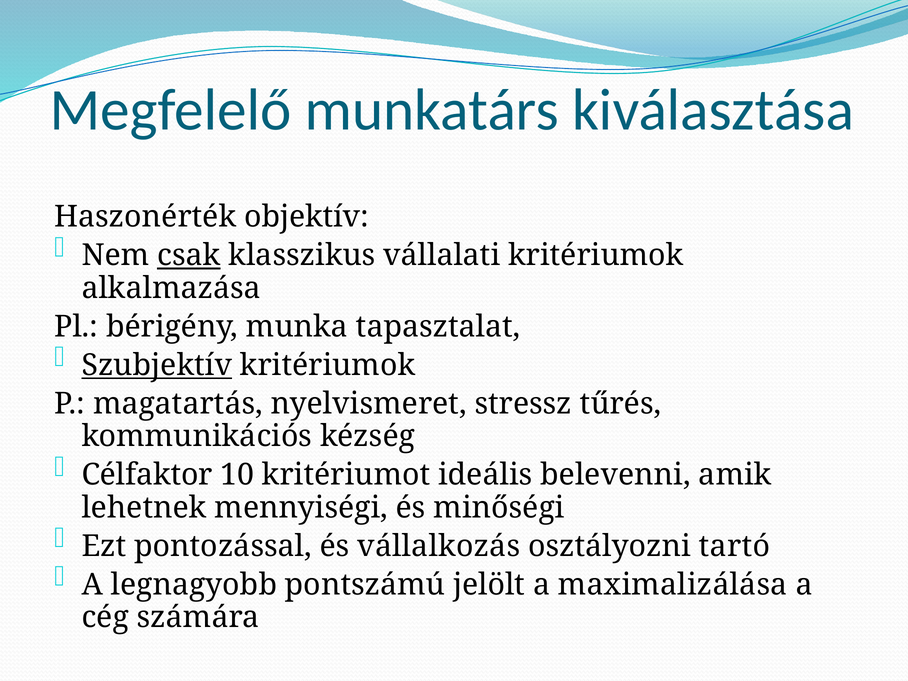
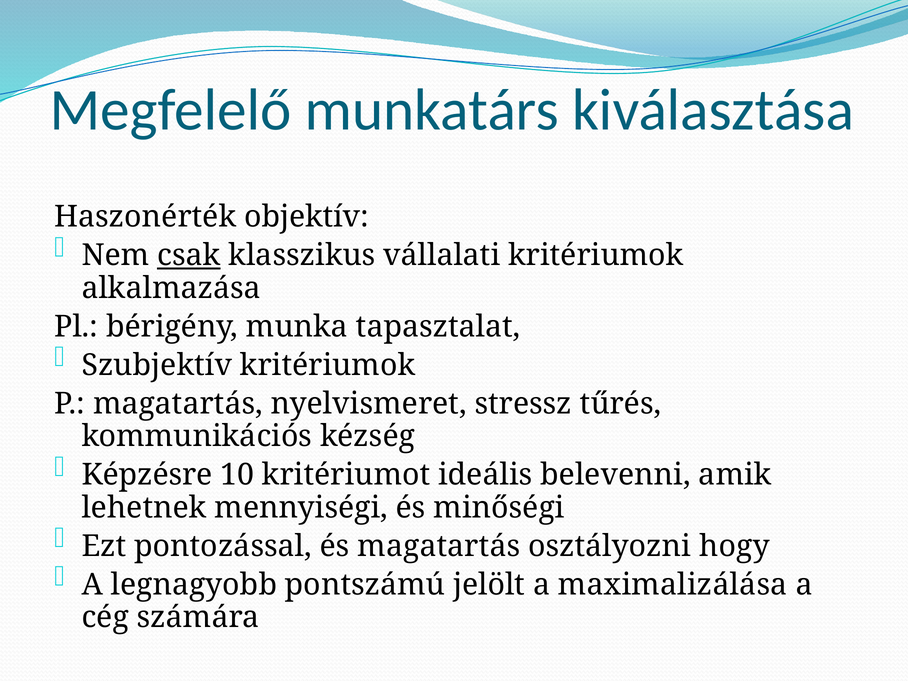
Szubjektív underline: present -> none (157, 365)
Célfaktor: Célfaktor -> Képzésre (147, 475)
és vállalkozás: vállalkozás -> magatartás (439, 546)
tartó: tartó -> hogy (735, 546)
